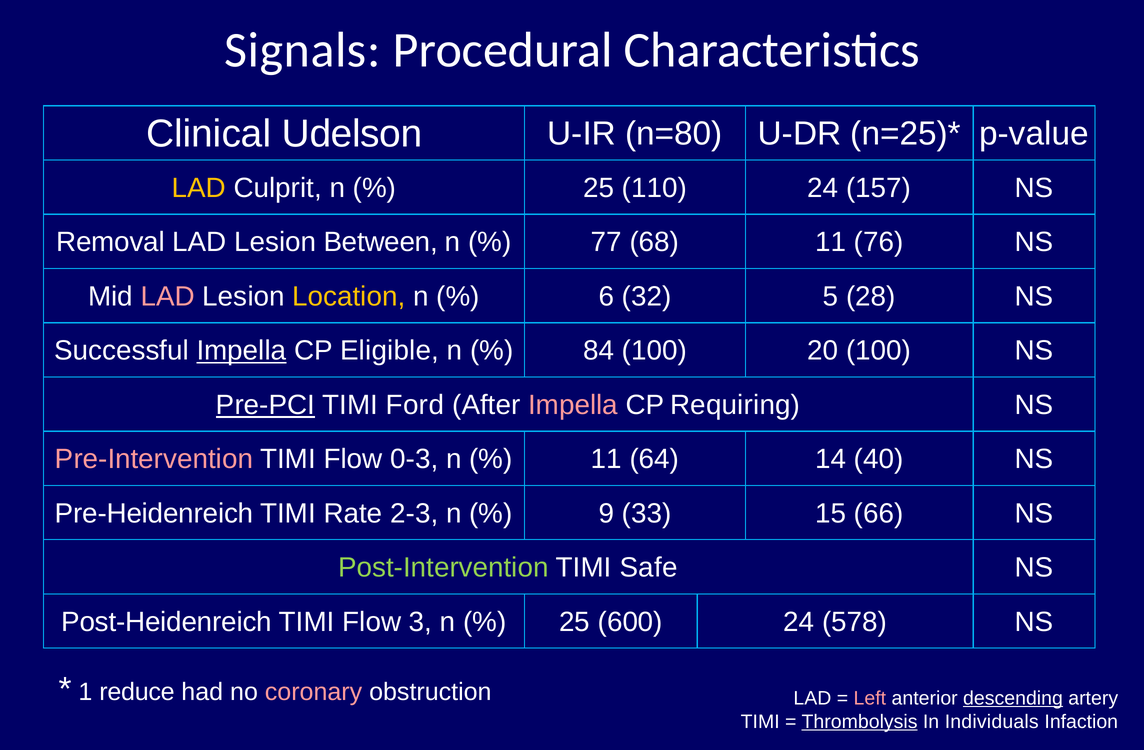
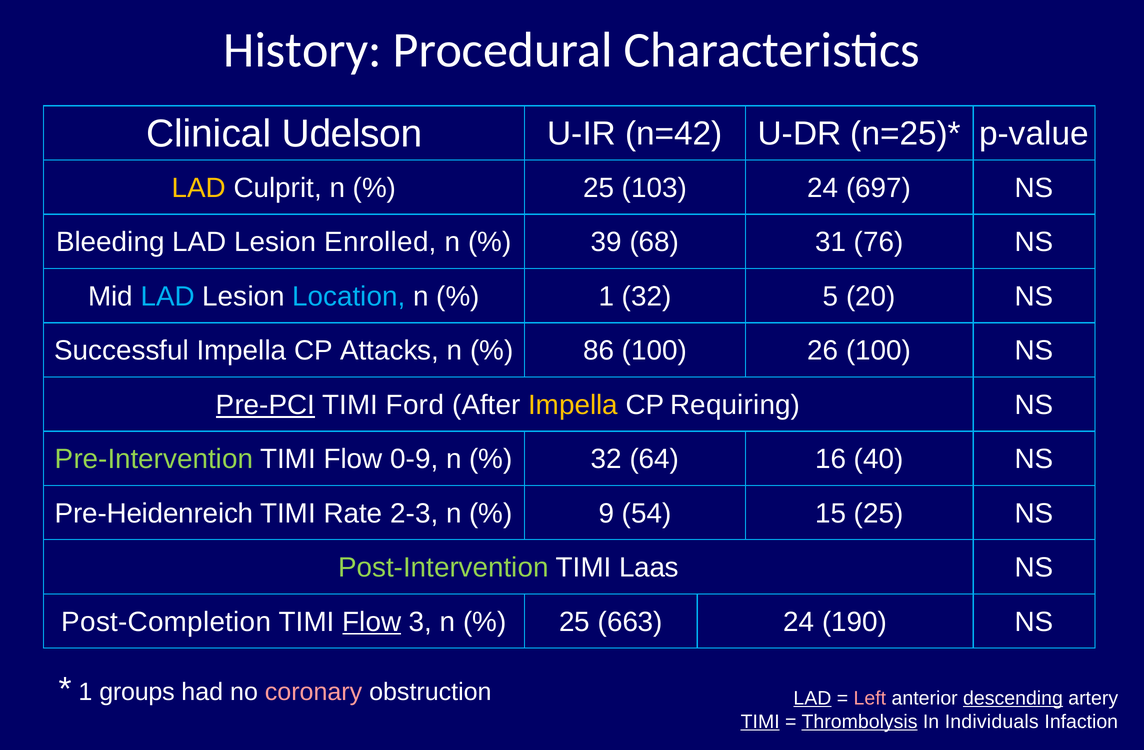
Signals: Signals -> History (303, 50)
n=80: n=80 -> n=42 (674, 134)
110: 110 -> 103 (654, 188)
157: 157 -> 697 (879, 188)
Removal: Removal -> Bleeding (110, 242)
Between: Between -> Enrolled (380, 242)
77: 77 -> 39 (606, 242)
68 11: 11 -> 31 (831, 242)
LAD colour: pink -> light blue (168, 296)
Location colour: yellow -> light blue (349, 296)
6: 6 -> 1 (606, 296)
28: 28 -> 20 (871, 296)
Impella underline: present -> none (241, 351)
Eligible: Eligible -> Attacks (390, 351)
84: 84 -> 86 (599, 351)
20: 20 -> 26 (823, 351)
Impella colour: pink -> yellow (573, 405)
Pre-Intervention colour: pink -> light green (154, 459)
0-3: 0-3 -> 0-9 (414, 459)
11: 11 -> 32 (606, 459)
14: 14 -> 16 (831, 459)
33: 33 -> 54 (647, 513)
15 66: 66 -> 25 (879, 513)
Safe: Safe -> Laas (649, 567)
Post-Heidenreich: Post-Heidenreich -> Post-Completion (166, 621)
Flow underline: none -> present (372, 621)
600: 600 -> 663 (630, 621)
578: 578 -> 190 (855, 621)
reduce: reduce -> groups (137, 691)
LAD underline: none -> present (812, 698)
TIMI underline: none -> present (760, 721)
